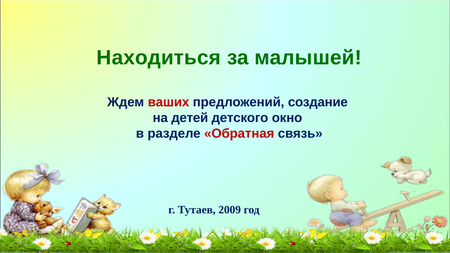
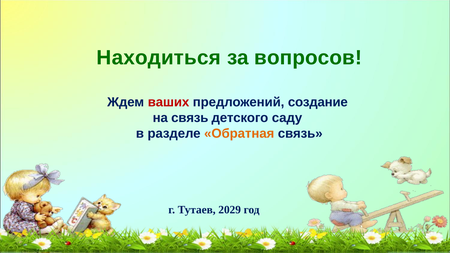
малышей: малышей -> вопросов (308, 58)
на детей: детей -> связь (190, 118)
окно: окно -> саду (287, 118)
Обратная colour: red -> orange (239, 134)
2009: 2009 -> 2029 (230, 210)
